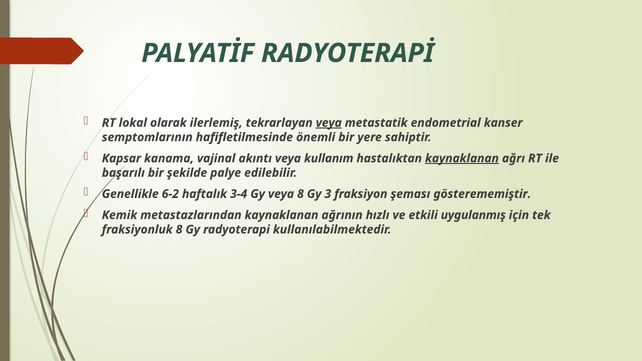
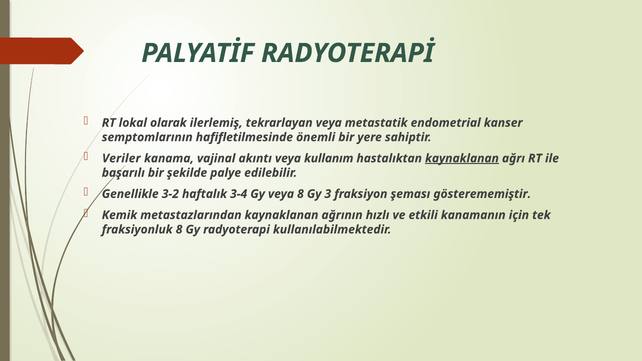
veya underline: present -> none (329, 123)
Kapsar: Kapsar -> Veriler (121, 158)
6-2: 6-2 -> 3-2 (170, 194)
uygulanmış: uygulanmış -> kanamanın (473, 215)
